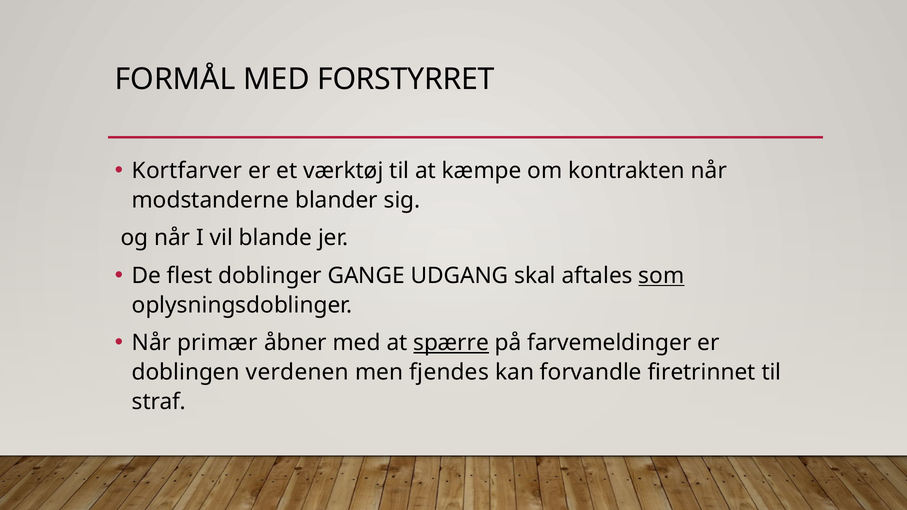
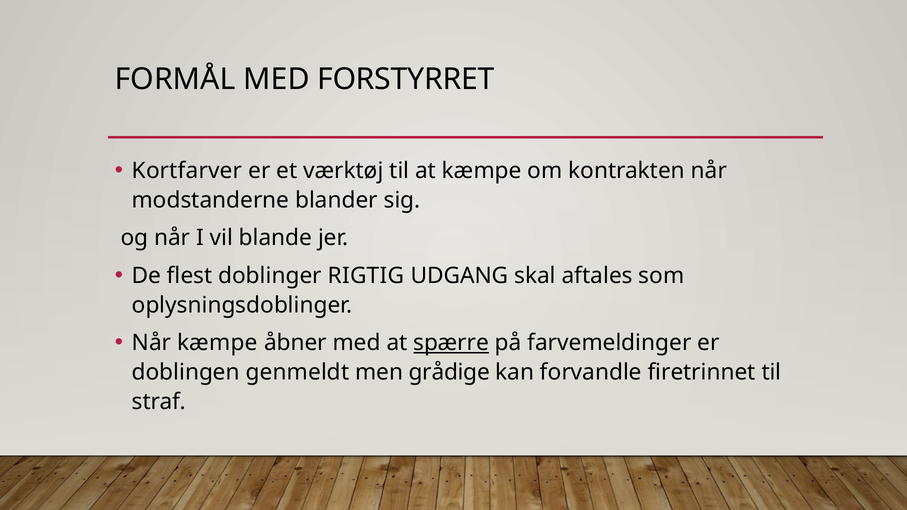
GANGE: GANGE -> RIGTIG (366, 276)
som underline: present -> none (661, 276)
Når primær: primær -> kæmpe (217, 343)
verdenen: verdenen -> genmeldt (297, 372)
fjendes: fjendes -> grådige (449, 372)
